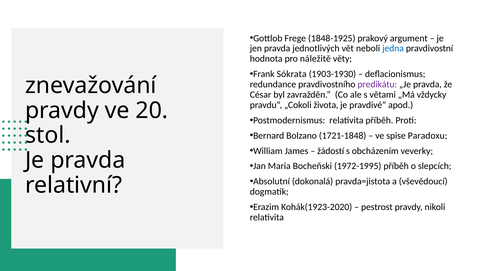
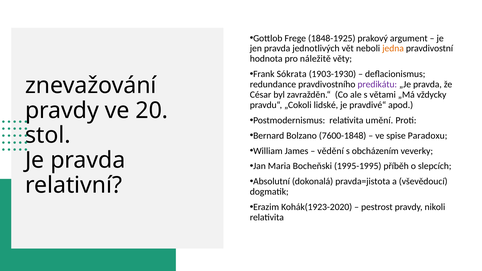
jedna colour: blue -> orange (393, 49)
života: života -> lidské (326, 105)
relativita příběh: příběh -> umění (379, 120)
1721-1848: 1721-1848 -> 7600-1848 (343, 136)
žádostí: žádostí -> vědění (331, 151)
1972-1995: 1972-1995 -> 1995-1995 (358, 166)
